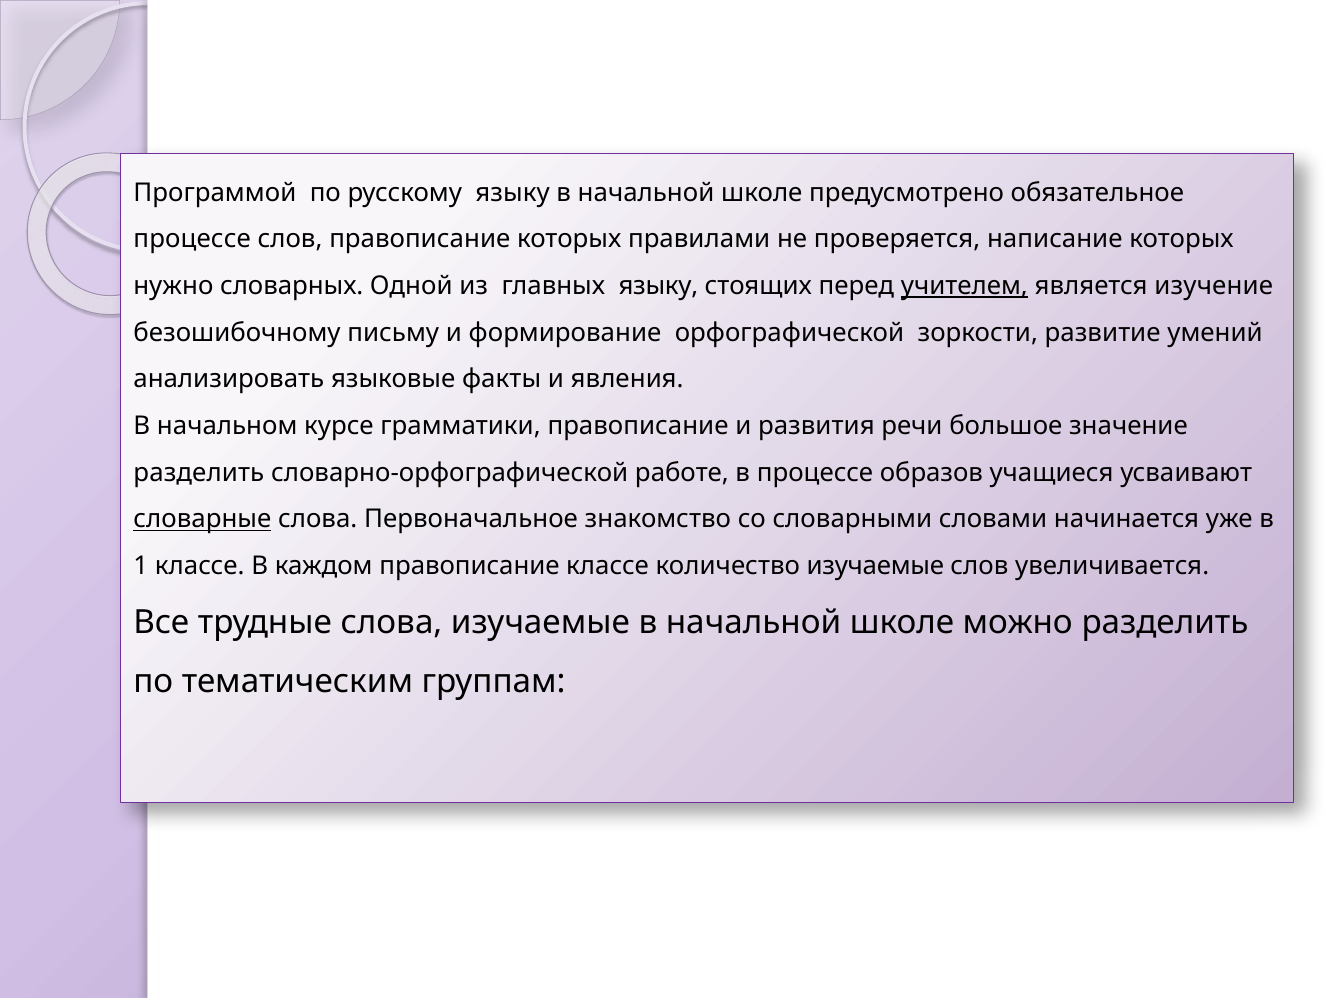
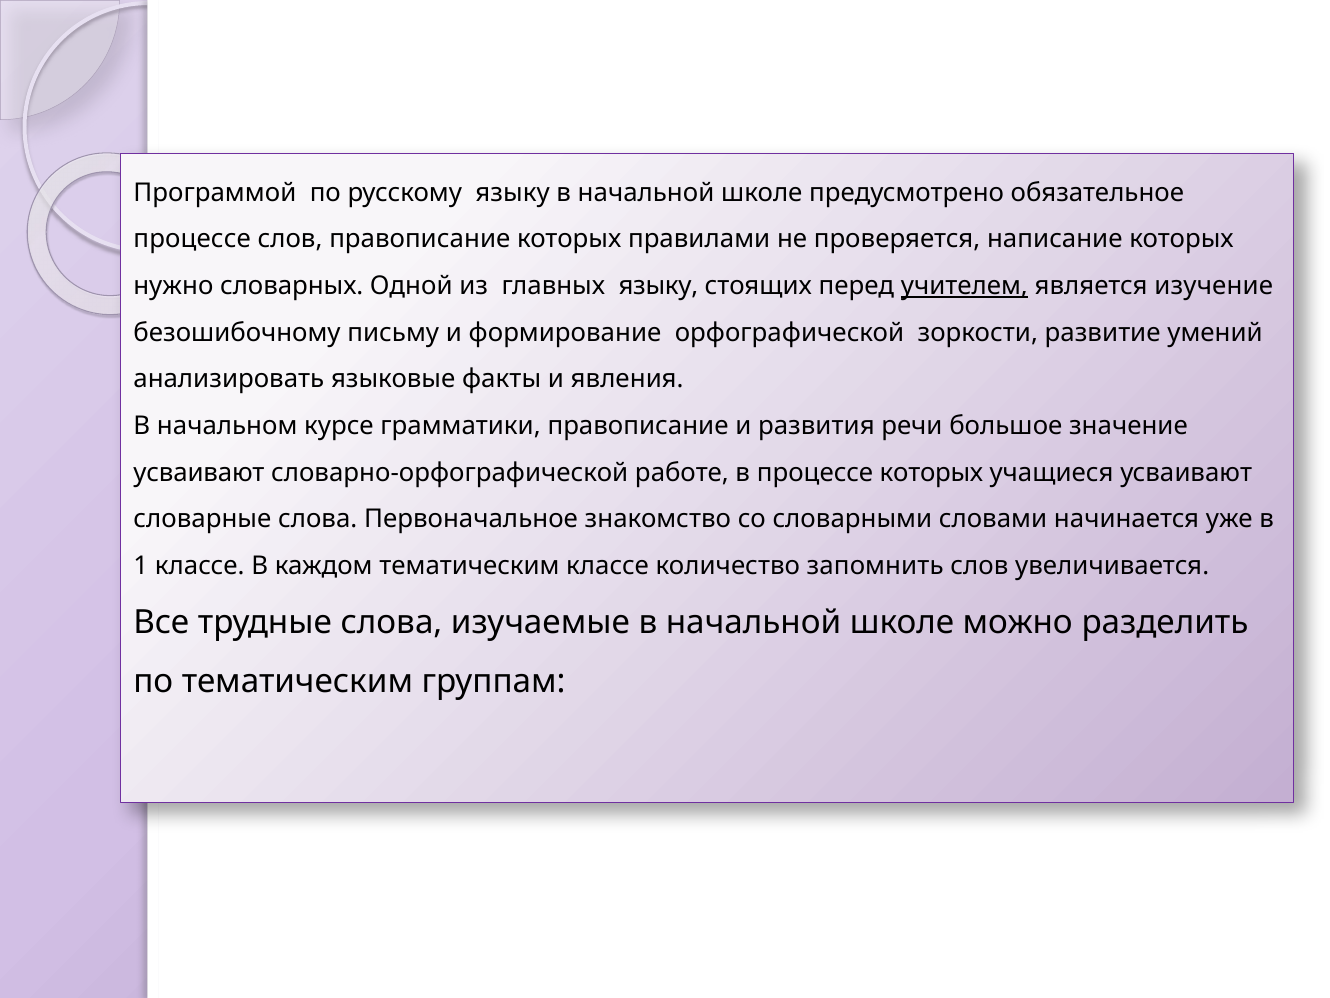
разделить: разделить -> усваивают (199, 473)
процессе образов: образов -> которых (931, 473)
словарные underline: present -> none (202, 519)
каждом правописание: правописание -> тематическим (470, 566)
количество изучаемые: изучаемые -> запомнить (875, 566)
